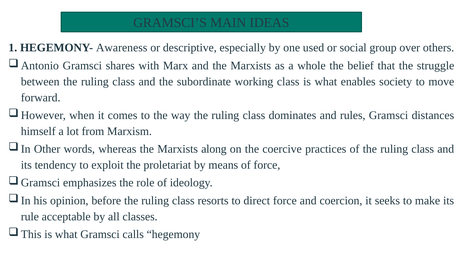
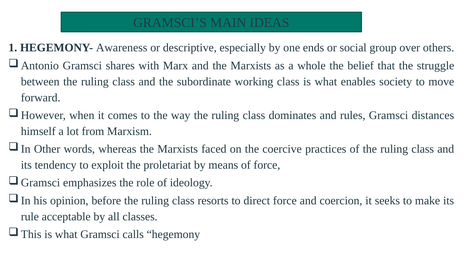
used: used -> ends (314, 48)
along: along -> faced (214, 149)
